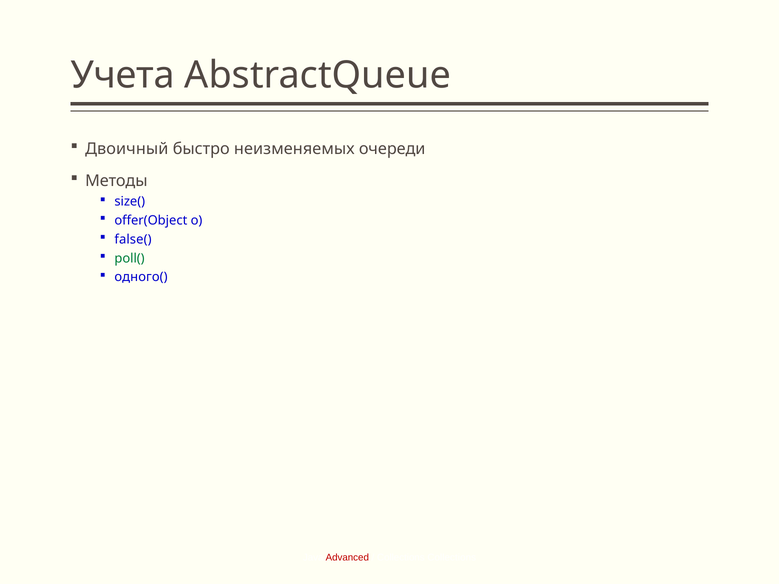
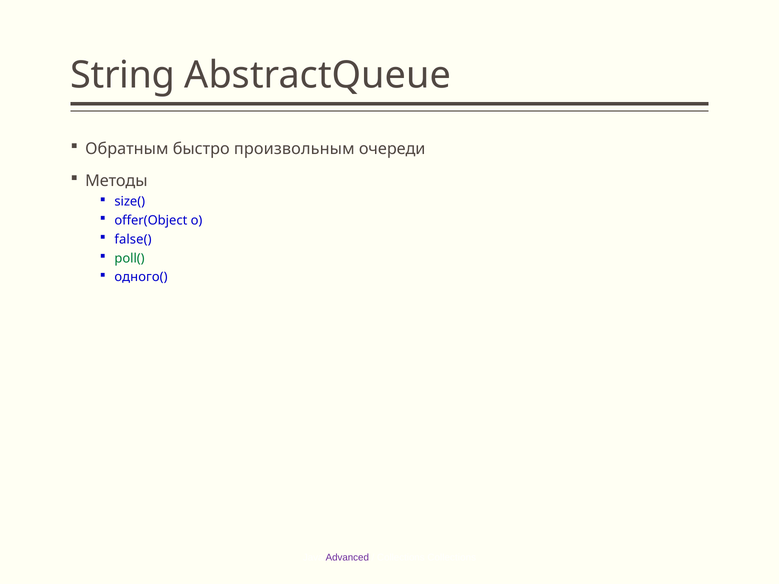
Учета: Учета -> String (123, 75)
Двоичный: Двоичный -> Обратным (127, 149)
неизменяемых: неизменяемых -> произвольным (294, 149)
Advanced colour: red -> purple (347, 558)
